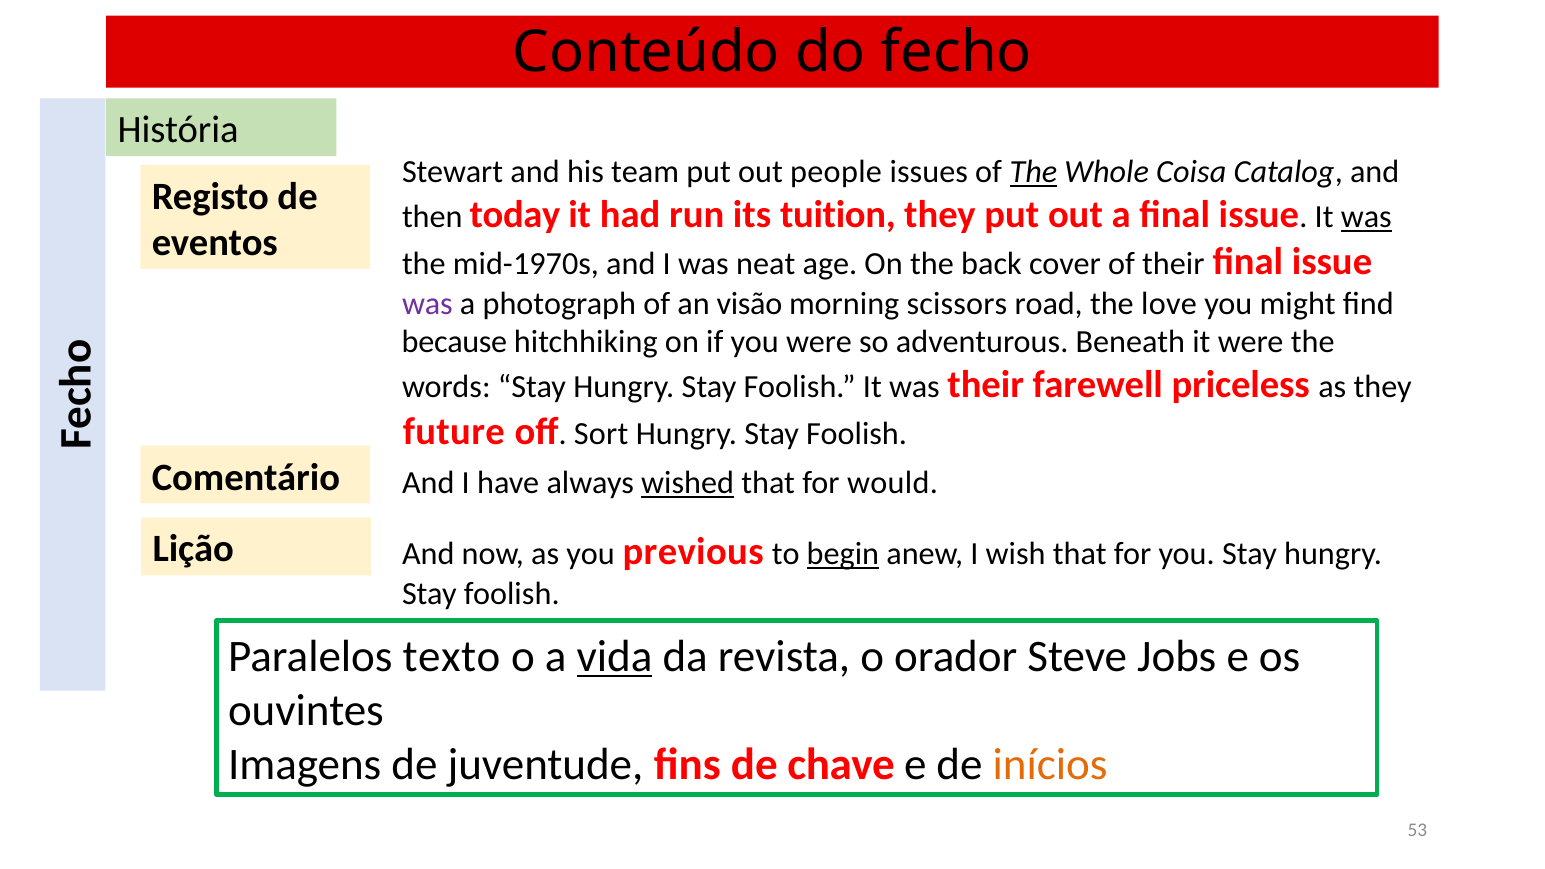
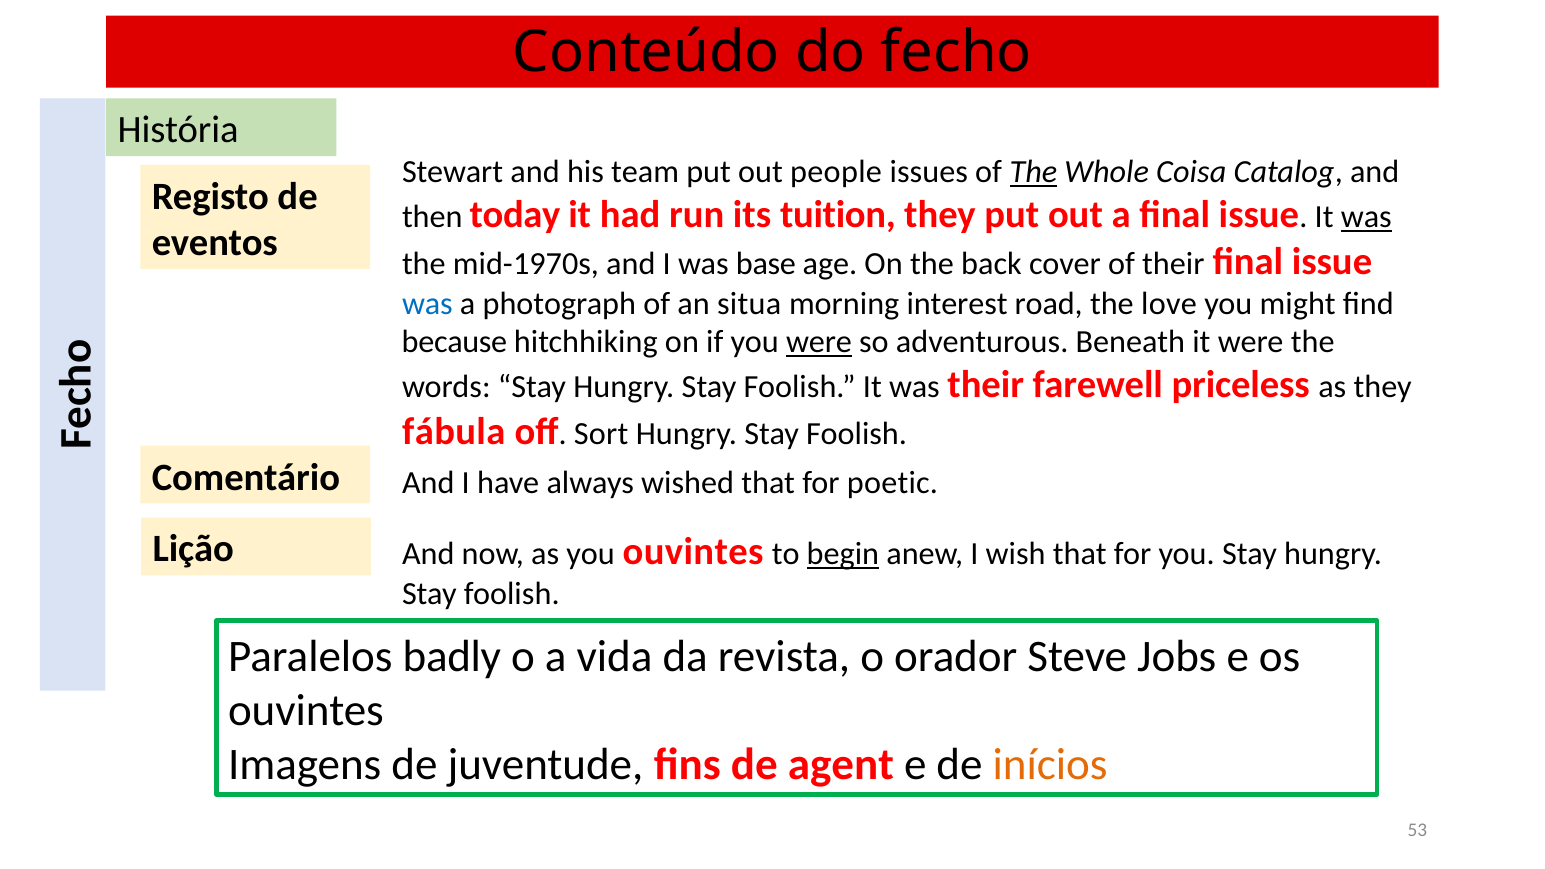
neat: neat -> base (766, 264)
was colour: purple -> blue (427, 304)
visão: visão -> situa (749, 304)
scissors: scissors -> interest (957, 304)
were underline: none -> present (819, 342)
future: future -> fábula (454, 431)
wished underline: present -> none (688, 483)
would: would -> poetic (893, 483)
you previous: previous -> ouvintes (693, 552)
texto: texto -> badly (452, 657)
vida underline: present -> none (615, 657)
chave: chave -> agent (841, 765)
